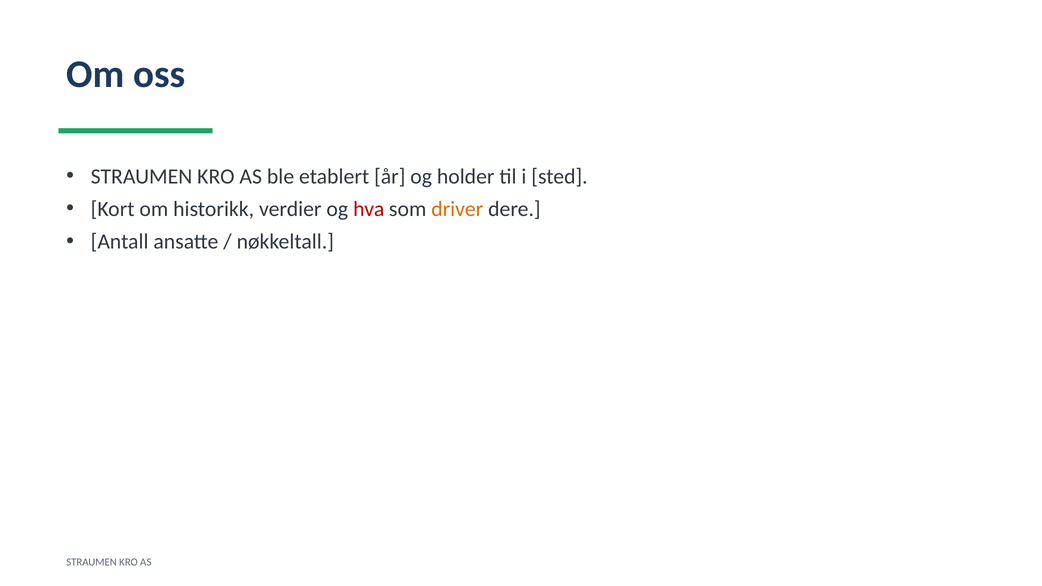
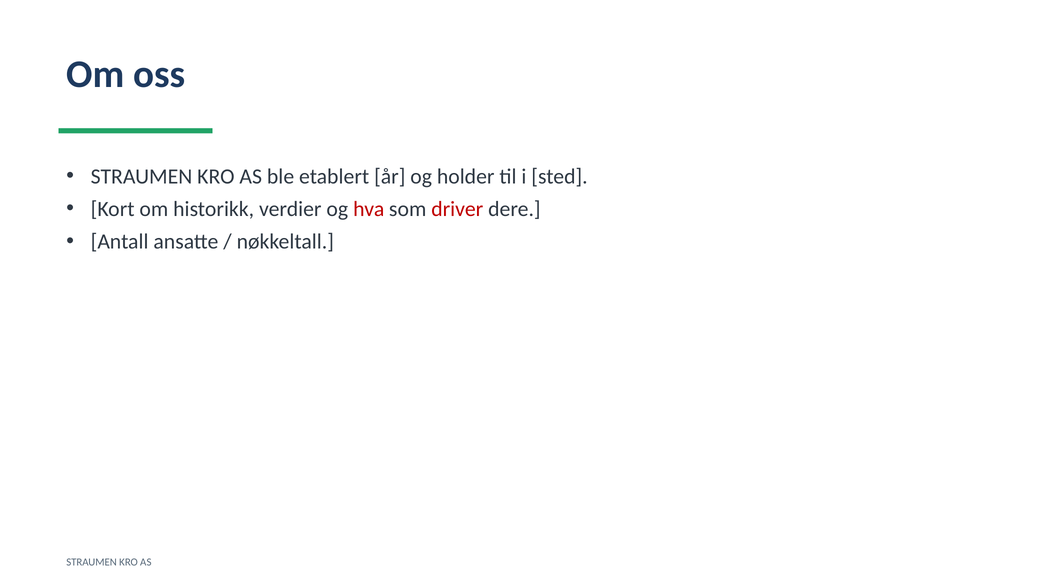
driver colour: orange -> red (457, 209)
